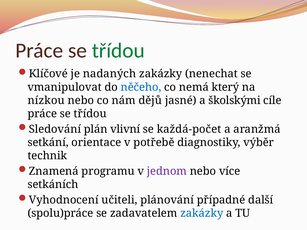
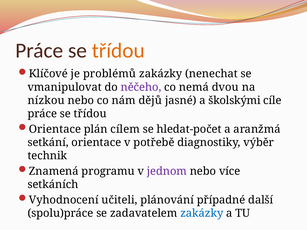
třídou colour: green -> orange (118, 51)
nadaných: nadaných -> problémů (110, 74)
něčeho colour: blue -> purple (141, 87)
který: který -> dvou (225, 87)
Sledování: Sledování -> Orientace (55, 129)
vlivní: vlivní -> cílem (125, 129)
každá-počet: každá-počet -> hledat-počet (189, 129)
